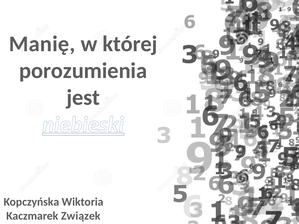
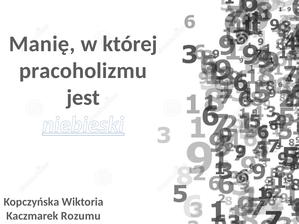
porozumienia: porozumienia -> pracoholizmu (83, 71)
Związek: Związek -> Rozumu (81, 216)
